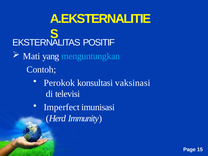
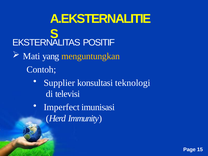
menguntungkan colour: light blue -> yellow (91, 56)
Perokok: Perokok -> Supplier (59, 83)
vaksinasi: vaksinasi -> teknologi (133, 83)
